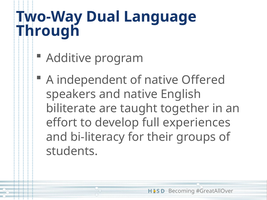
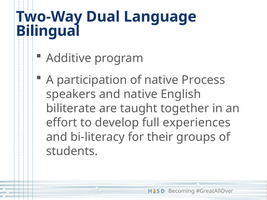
Through: Through -> Bilingual (48, 31)
independent: independent -> participation (92, 80)
Offered: Offered -> Process (203, 80)
